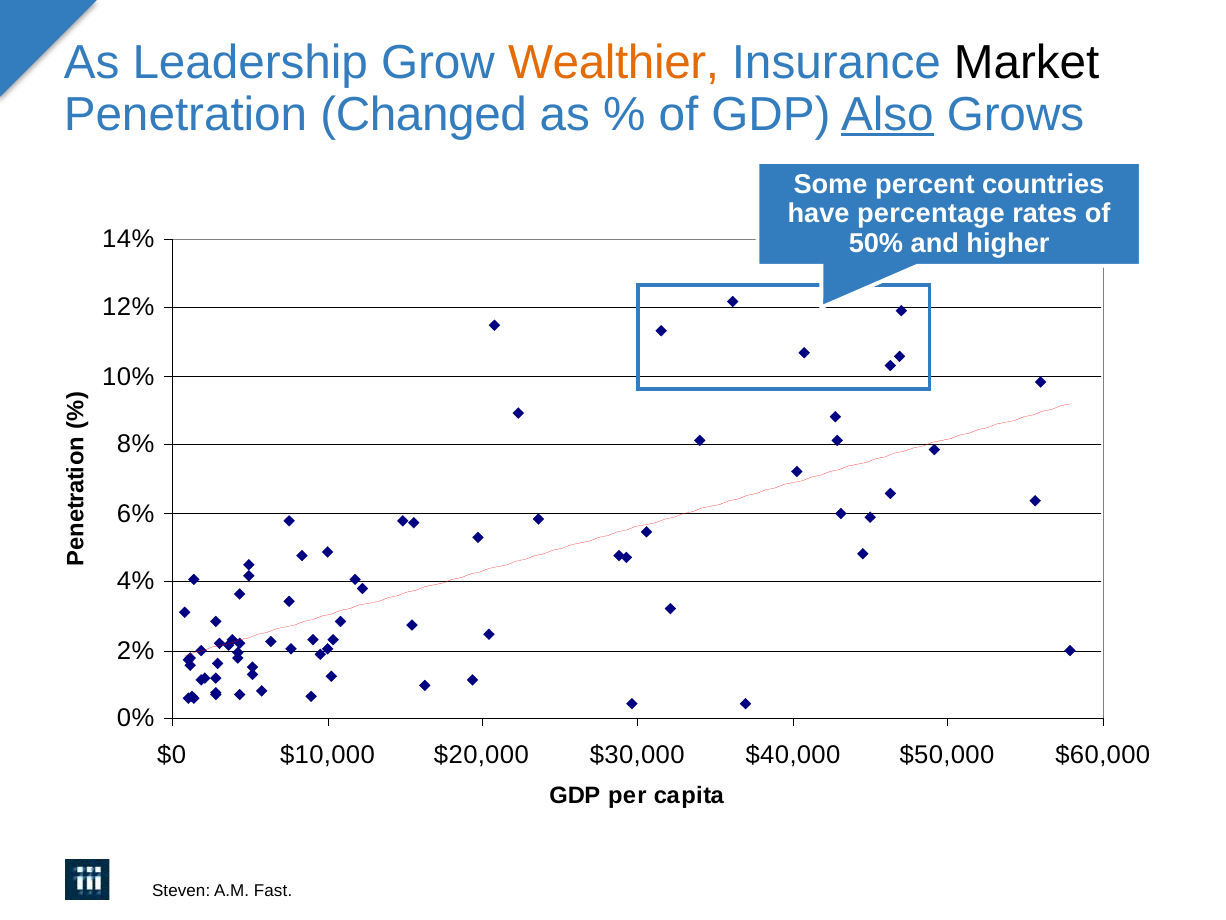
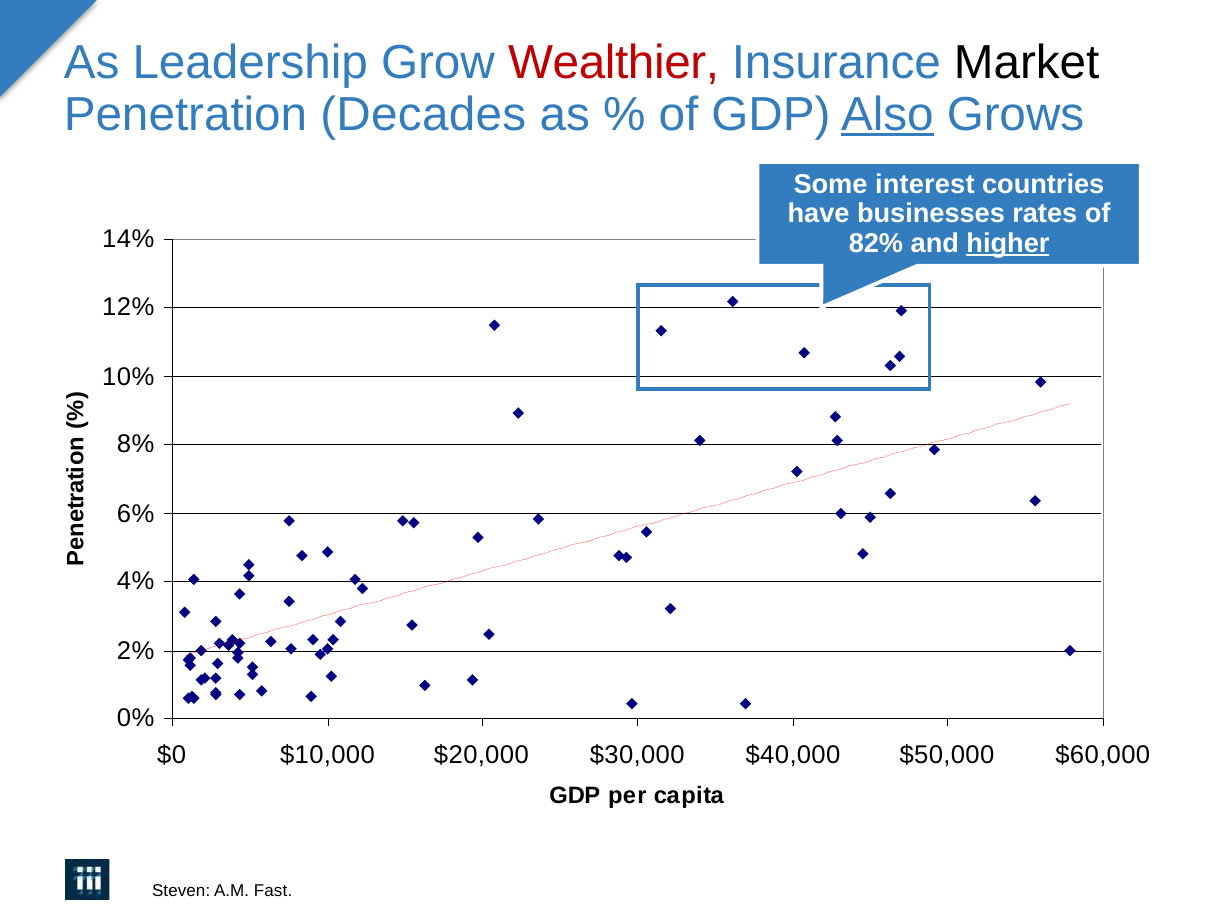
Wealthier colour: orange -> red (614, 63)
Changed: Changed -> Decades (423, 114)
percent: percent -> interest (925, 184)
percentage: percentage -> businesses (931, 214)
50%: 50% -> 82% (876, 243)
higher underline: none -> present (1008, 243)
